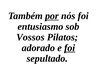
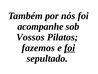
por underline: present -> none (52, 16)
entusiasmo: entusiasmo -> acompanhe (40, 26)
adorado: adorado -> fazemos (38, 48)
